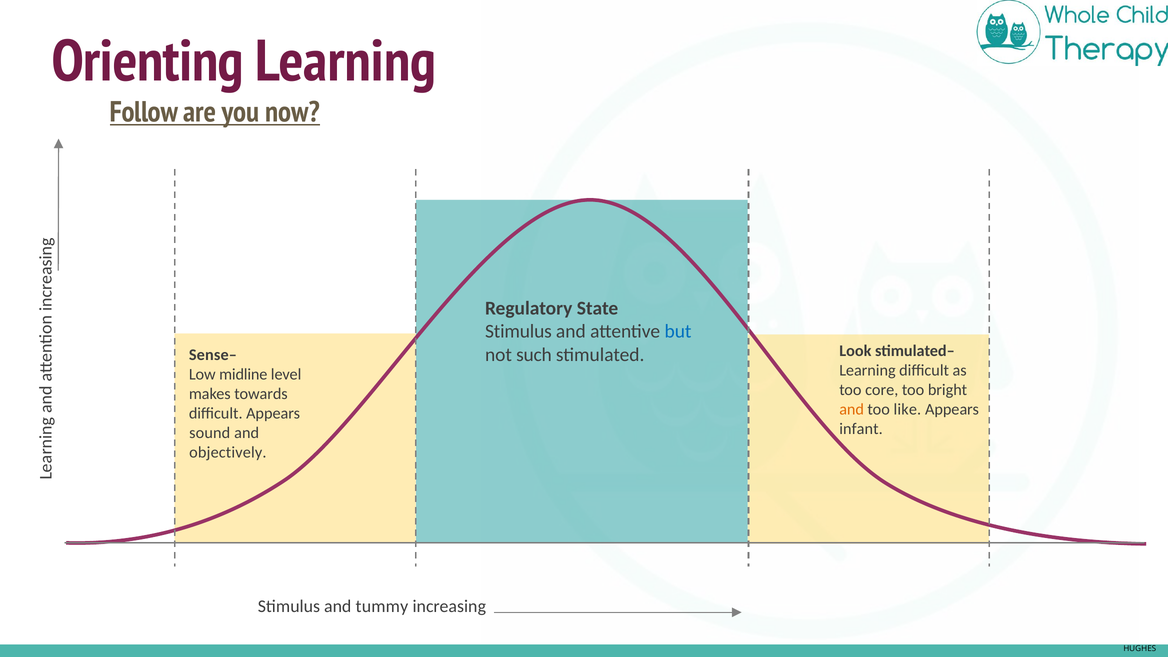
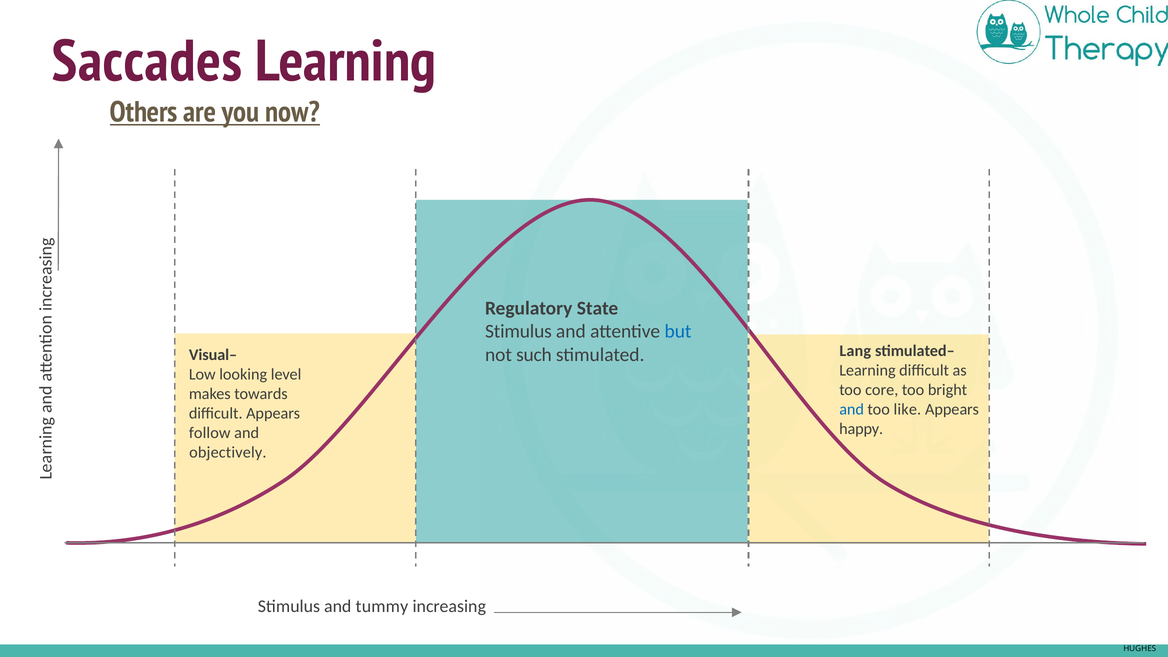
Orienting: Orienting -> Saccades (147, 62)
Follow: Follow -> Others (144, 112)
Look: Look -> Lang (855, 351)
Sense–: Sense– -> Visual– (213, 355)
midline: midline -> looking (243, 375)
and colour: orange -> blue (852, 409)
infant: infant -> happy (861, 429)
sound: sound -> follow (210, 433)
